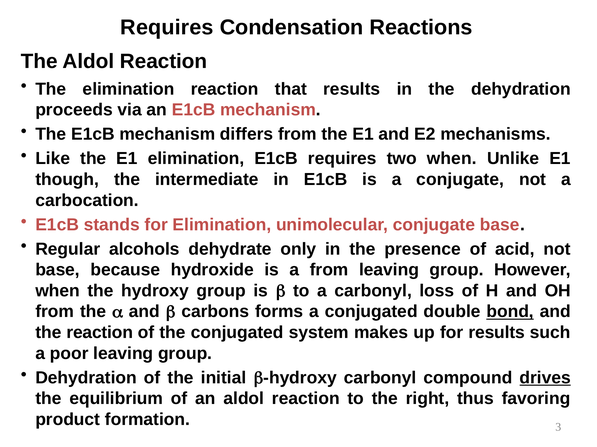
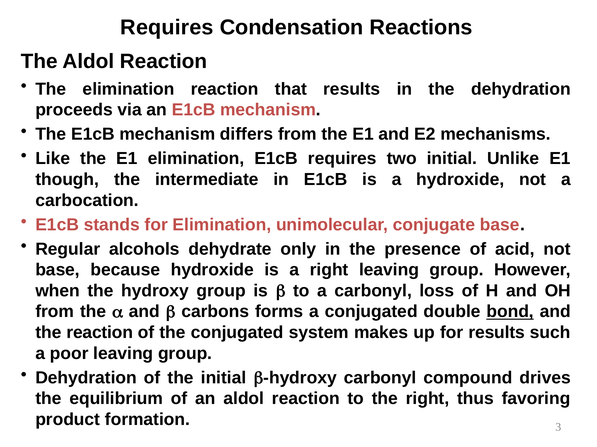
two when: when -> initial (452, 159)
a conjugate: conjugate -> hydroxide (460, 180)
a from: from -> right (329, 270)
drives underline: present -> none (545, 378)
